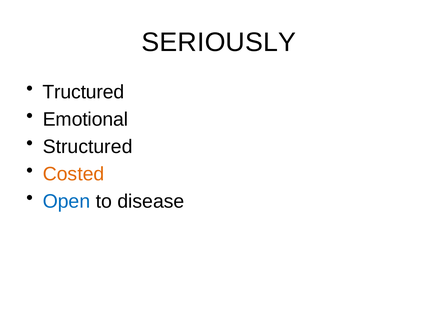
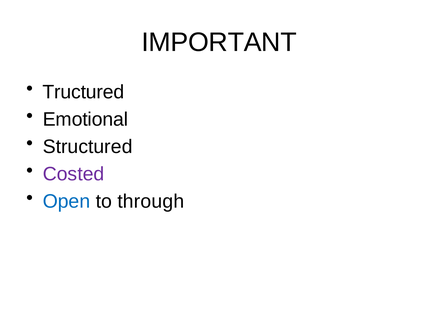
SERIOUSLY: SERIOUSLY -> IMPORTANT (219, 42)
Costed colour: orange -> purple (74, 174)
disease: disease -> through (151, 201)
